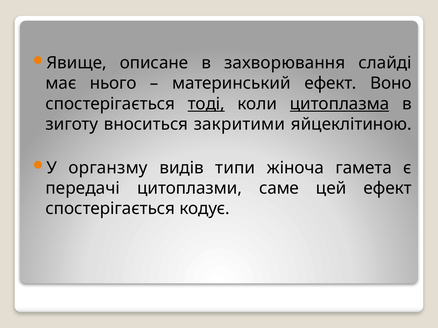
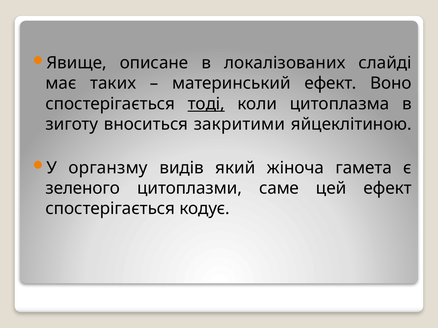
захворювання: захворювання -> локалізованих (285, 63)
нього: нього -> таких (113, 83)
цитоплазма underline: present -> none (340, 104)
типи: типи -> який (235, 168)
передачі: передачі -> зеленого (83, 189)
